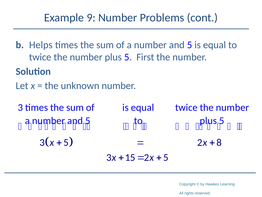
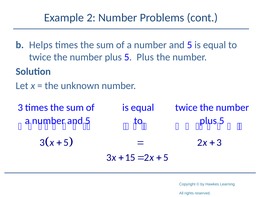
Example 9: 9 -> 2 (91, 18)
5 First: First -> Plus (145, 57)
8: 8 -> 3 (219, 142)
